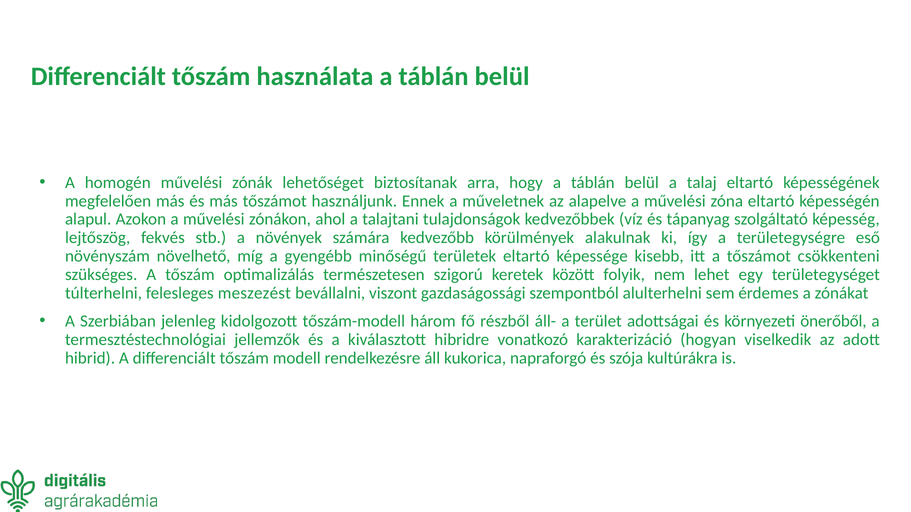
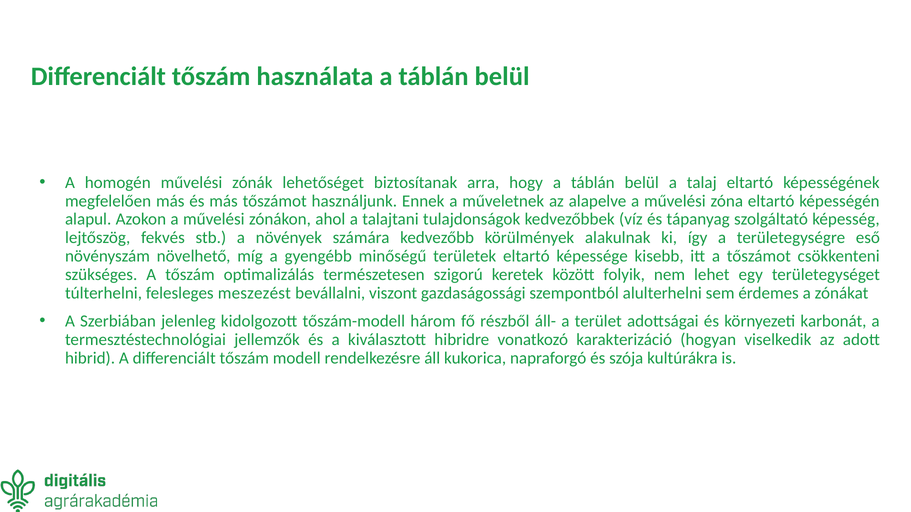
önerőből: önerőből -> karbonát (833, 321)
